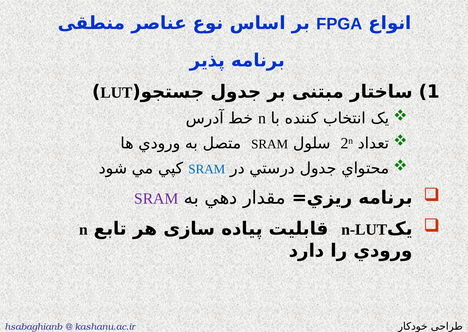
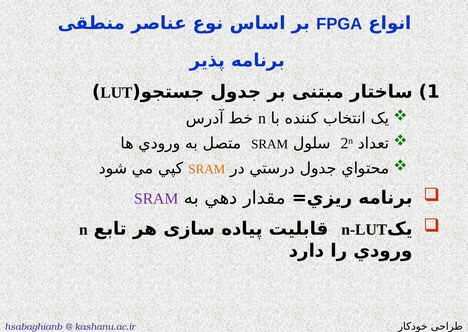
SRAM colour: blue -> orange (207, 169)
